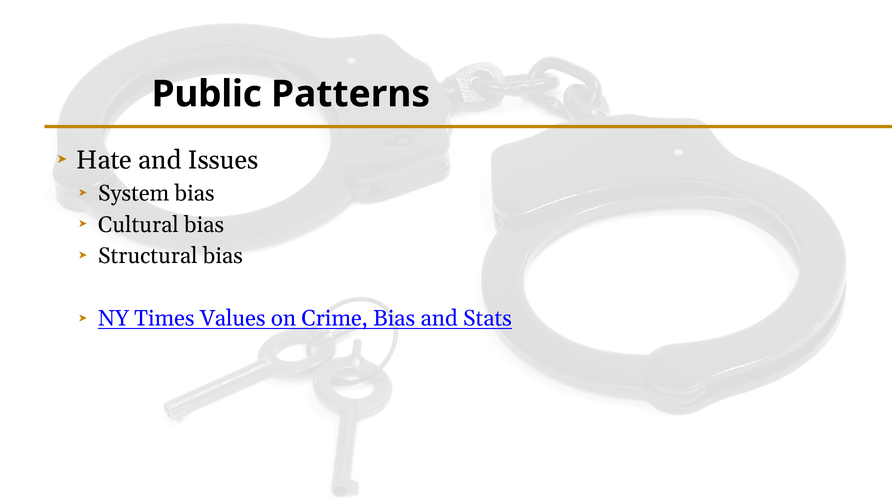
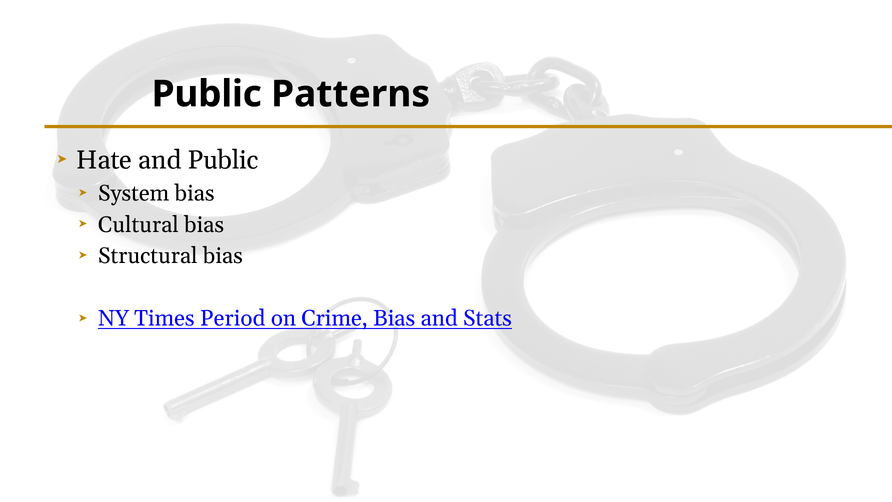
and Issues: Issues -> Public (223, 160)
Values: Values -> Period (233, 318)
